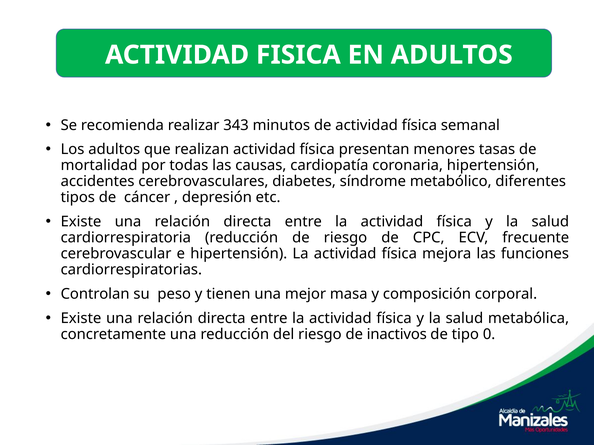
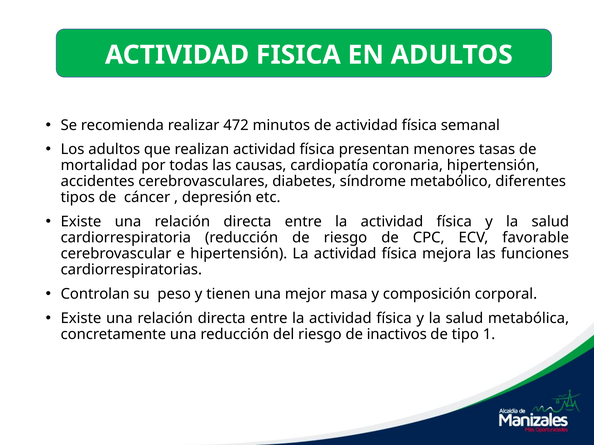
343: 343 -> 472 (236, 125)
frecuente: frecuente -> favorable (536, 238)
0: 0 -> 1 (489, 335)
